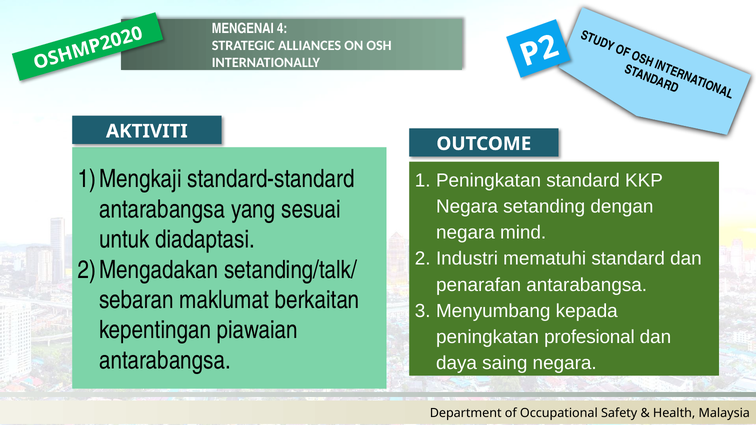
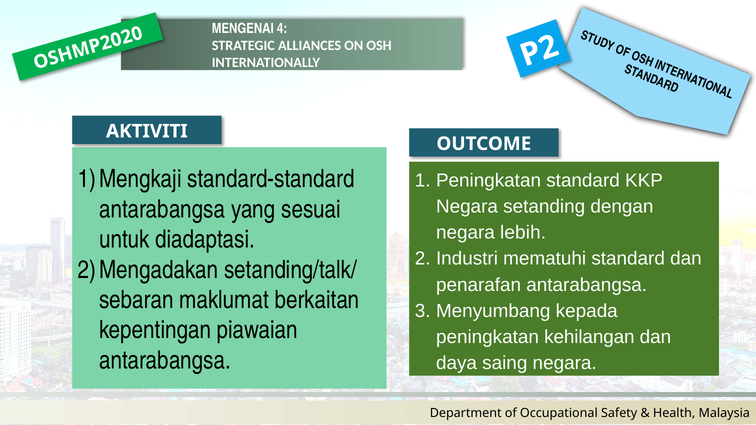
mind: mind -> lebih (523, 233)
profesional: profesional -> kehilangan (589, 337)
